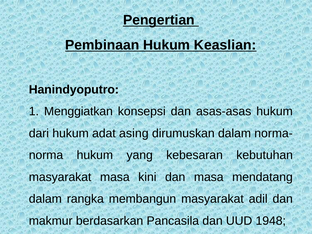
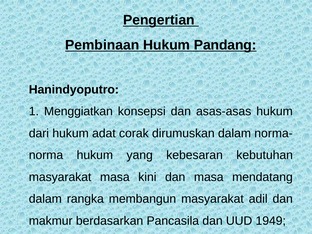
Keaslian: Keaslian -> Pandang (225, 45)
asing: asing -> corak (134, 133)
1948: 1948 -> 1949 (271, 221)
